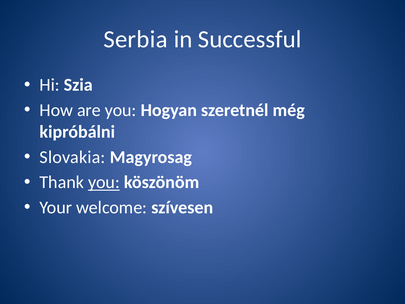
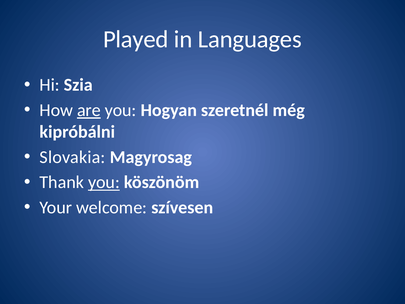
Serbia: Serbia -> Played (136, 39)
Successful: Successful -> Languages (250, 39)
are underline: none -> present (89, 110)
